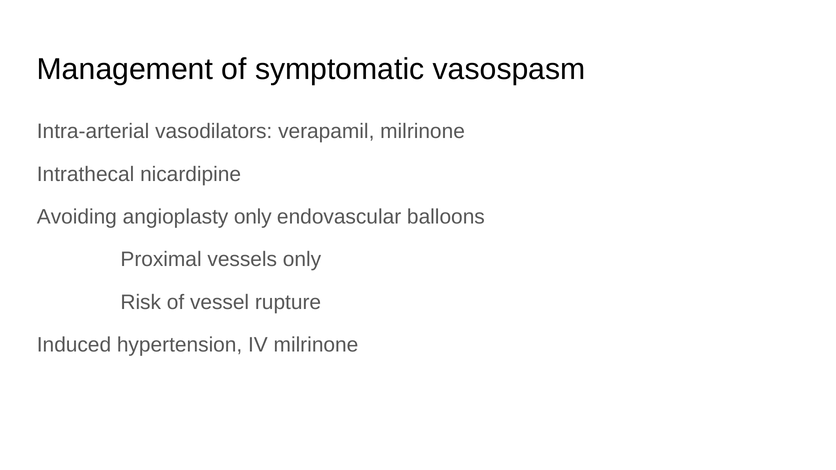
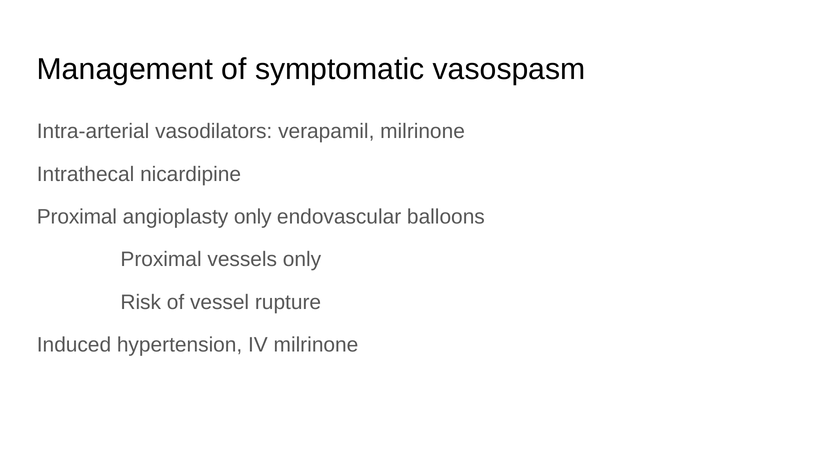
Avoiding: Avoiding -> Proximal (77, 217)
